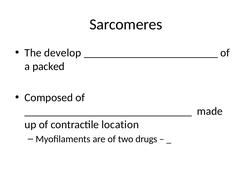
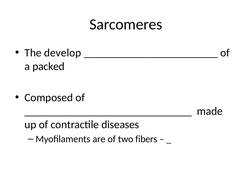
location: location -> diseases (120, 125)
drugs: drugs -> fibers (146, 139)
